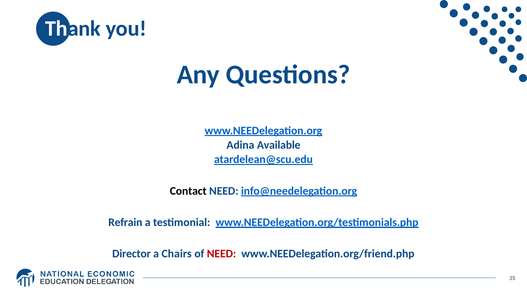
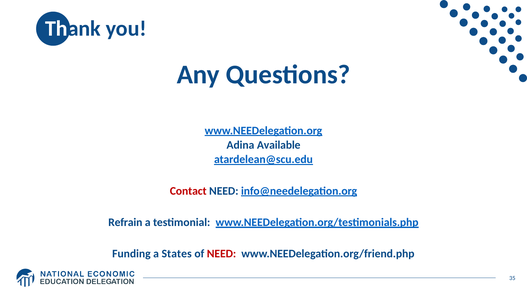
Contact colour: black -> red (188, 191)
Director: Director -> Funding (131, 253)
Chairs: Chairs -> States (177, 253)
